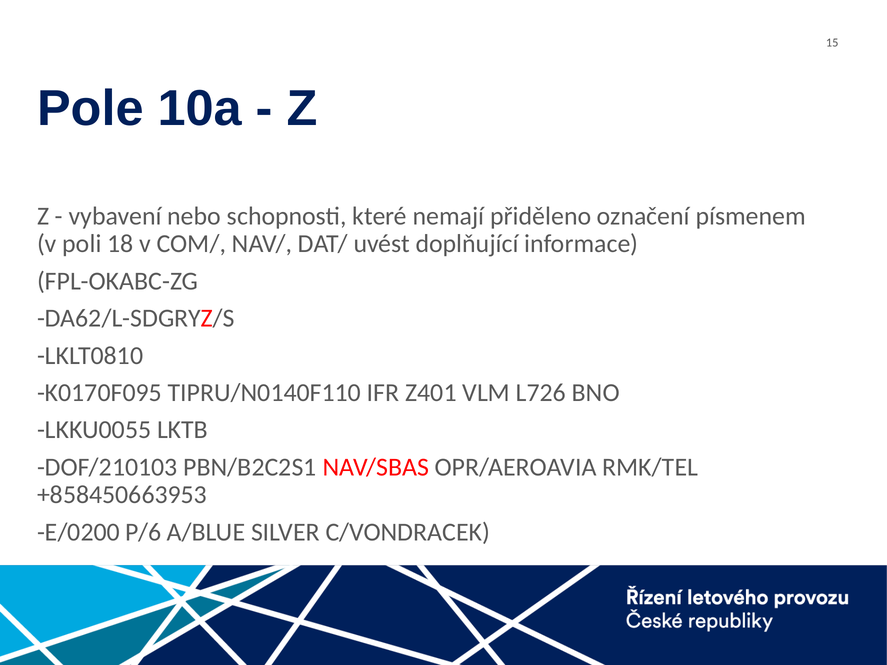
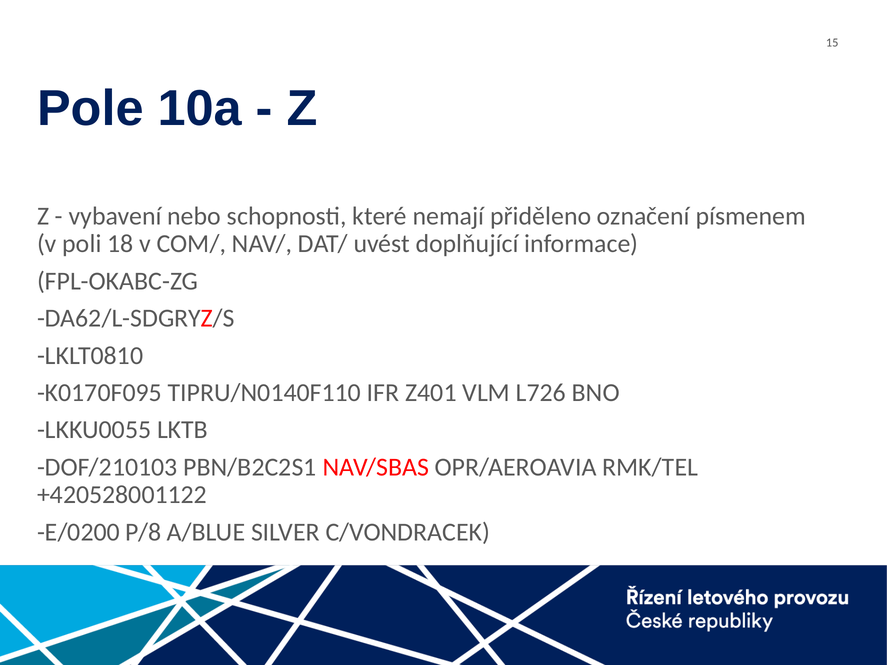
+858450663953: +858450663953 -> +420528001122 (122, 495)
P/6: P/6 -> P/8 (143, 532)
